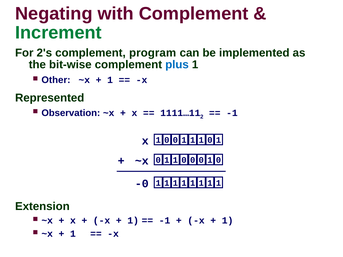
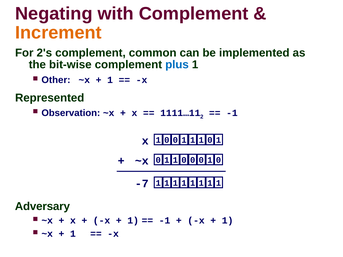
Increment colour: green -> orange (58, 33)
program: program -> common (153, 53)
-0: -0 -> -7 (142, 184)
Extension: Extension -> Adversary (42, 207)
